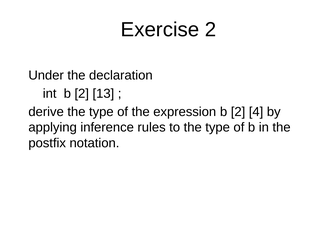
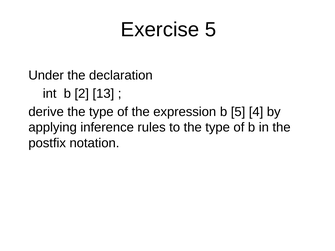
Exercise 2: 2 -> 5 (211, 30)
expression b 2: 2 -> 5 (238, 112)
